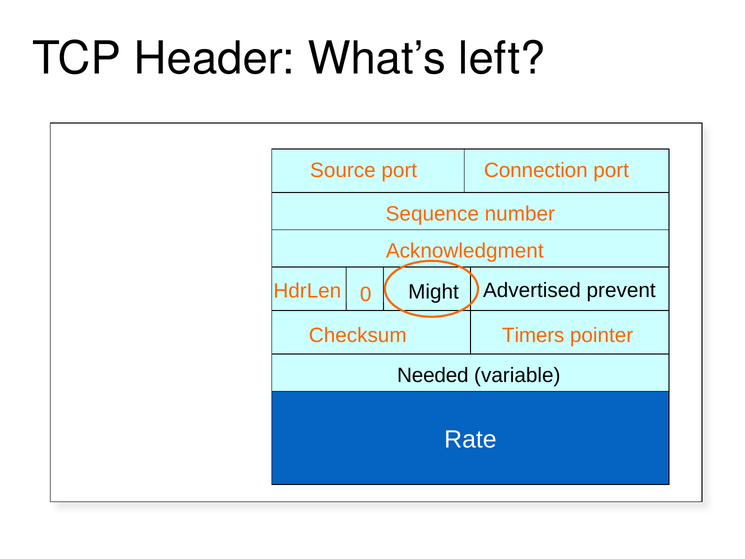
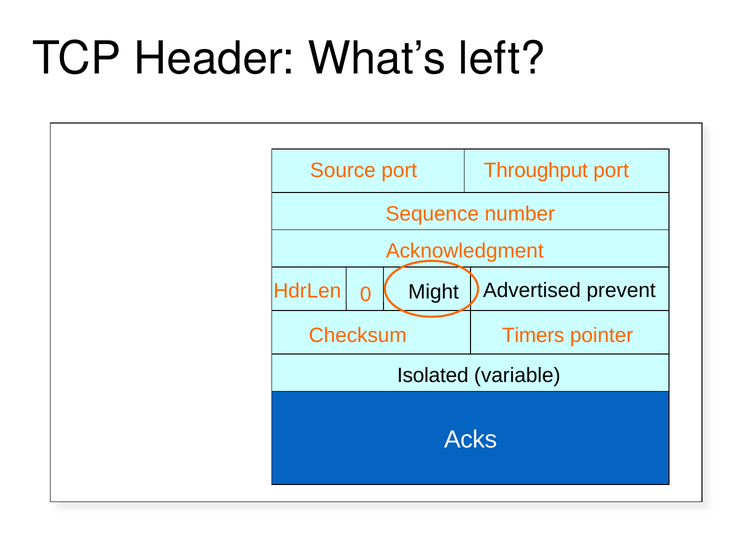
Connection: Connection -> Throughput (536, 170)
Needed: Needed -> Isolated (433, 375)
Rate: Rate -> Acks (471, 439)
